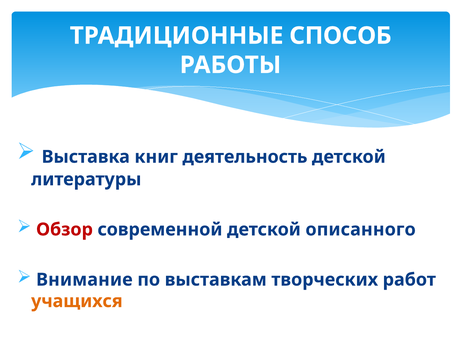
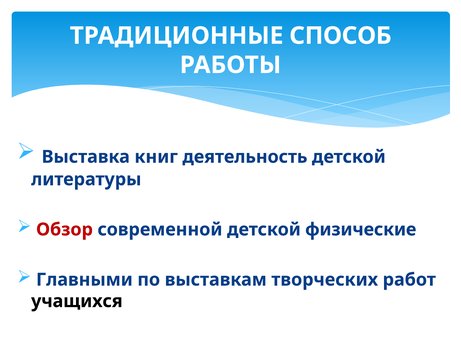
описанного: описанного -> физические (361, 229)
Внимание: Внимание -> Главными (84, 279)
учащихся colour: orange -> black (77, 301)
